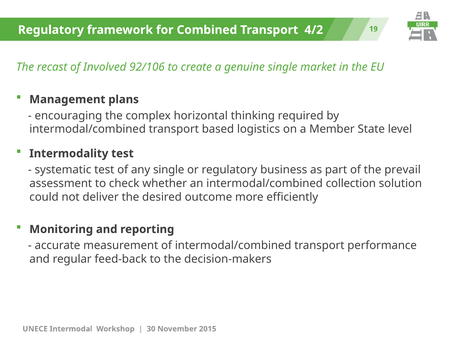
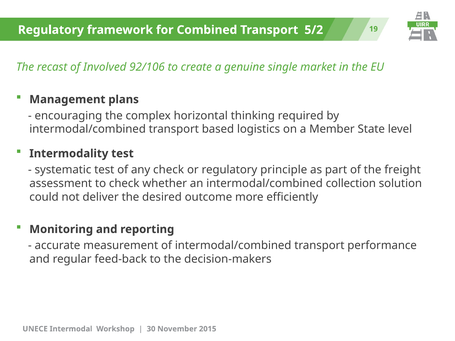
4/2: 4/2 -> 5/2 (314, 30)
any single: single -> check (169, 170)
business: business -> principle (284, 170)
prevail: prevail -> freight (403, 170)
